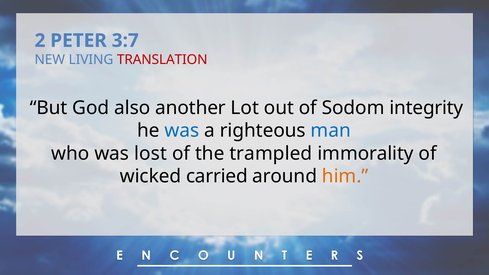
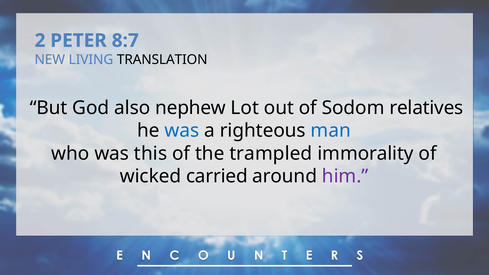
3:7: 3:7 -> 8:7 (125, 41)
TRANSLATION colour: red -> black (162, 60)
another: another -> nephew (191, 108)
integrity: integrity -> relatives (426, 108)
lost: lost -> this (151, 153)
him colour: orange -> purple (345, 176)
